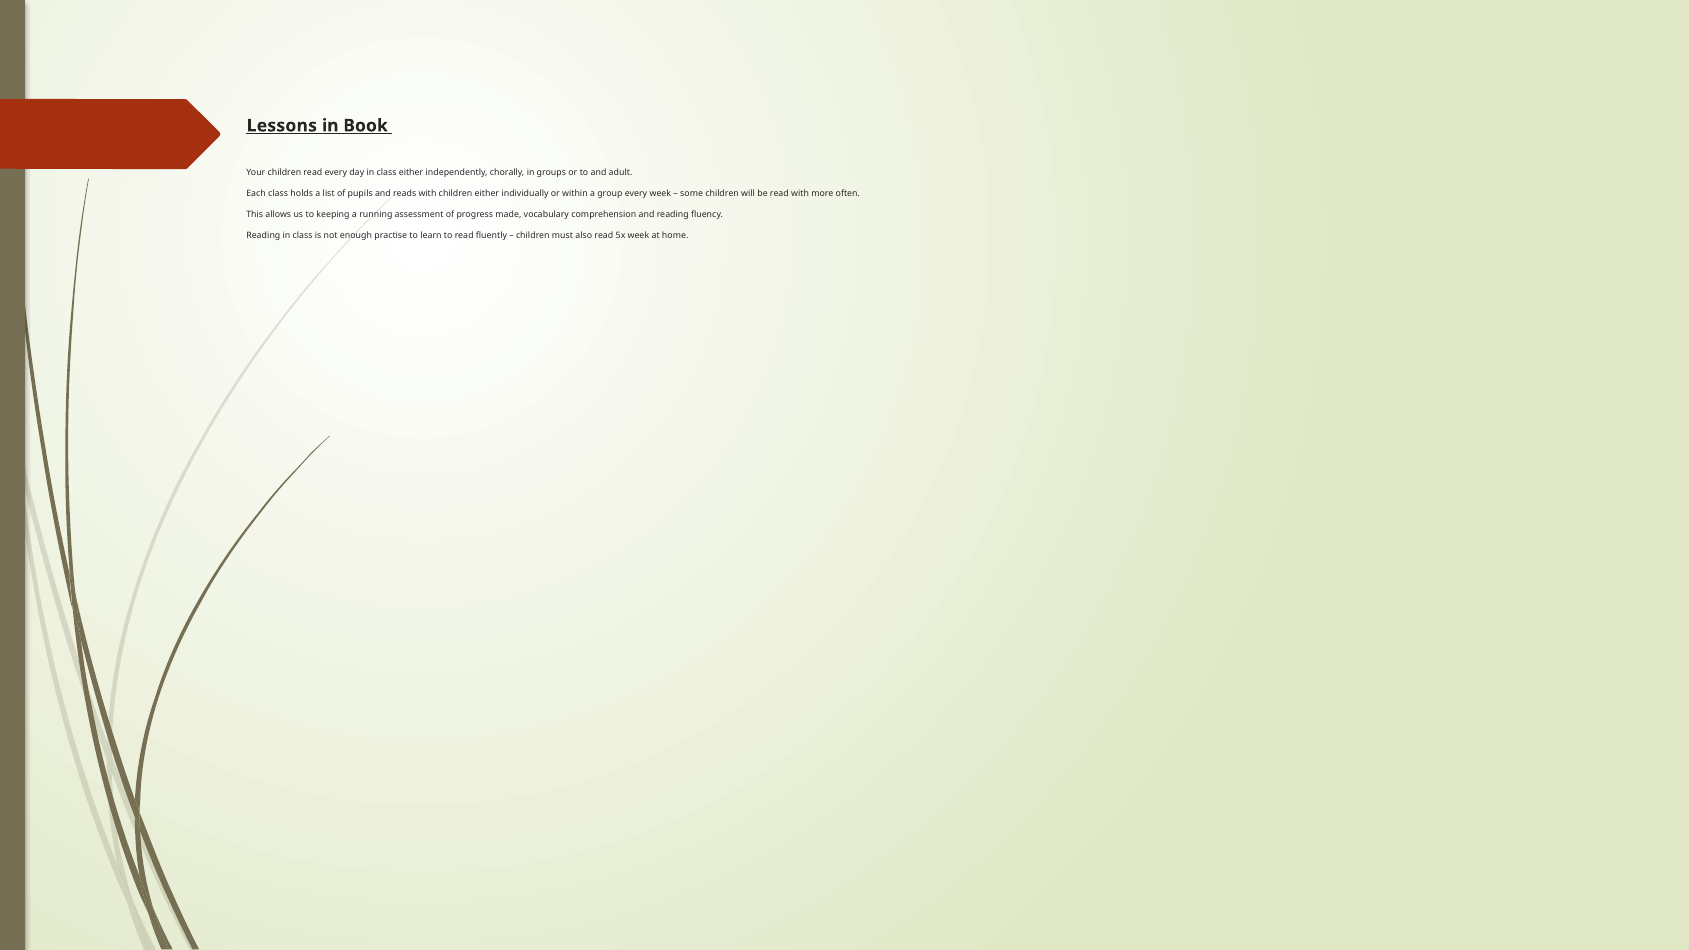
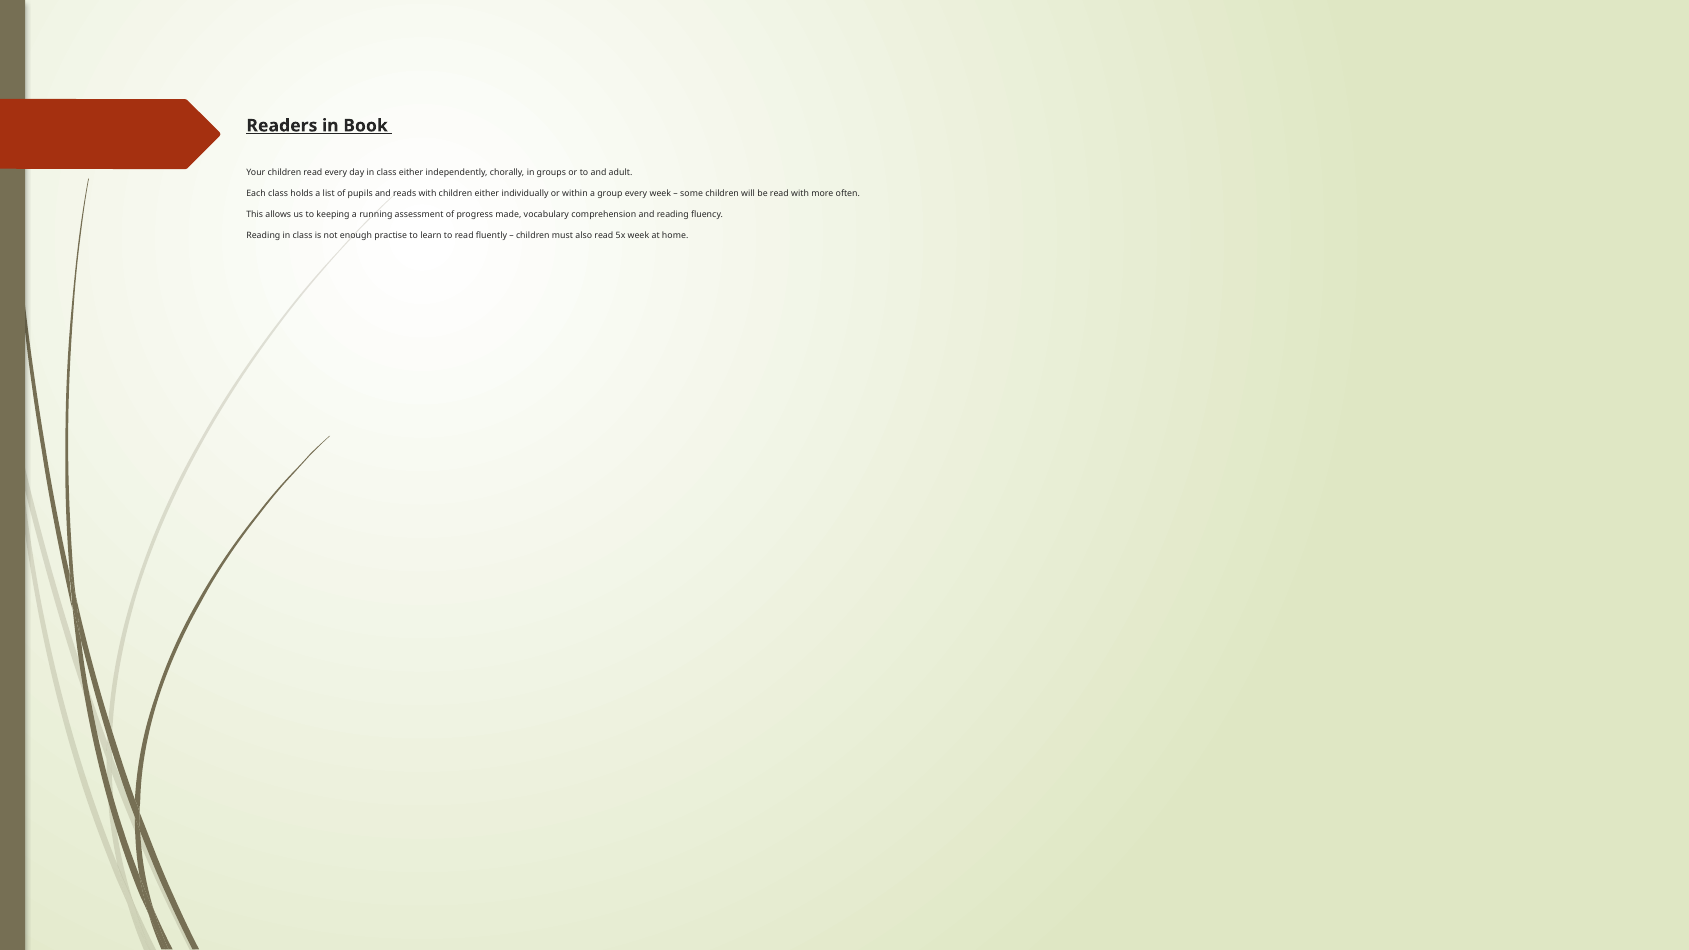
Lessons: Lessons -> Readers (282, 126)
